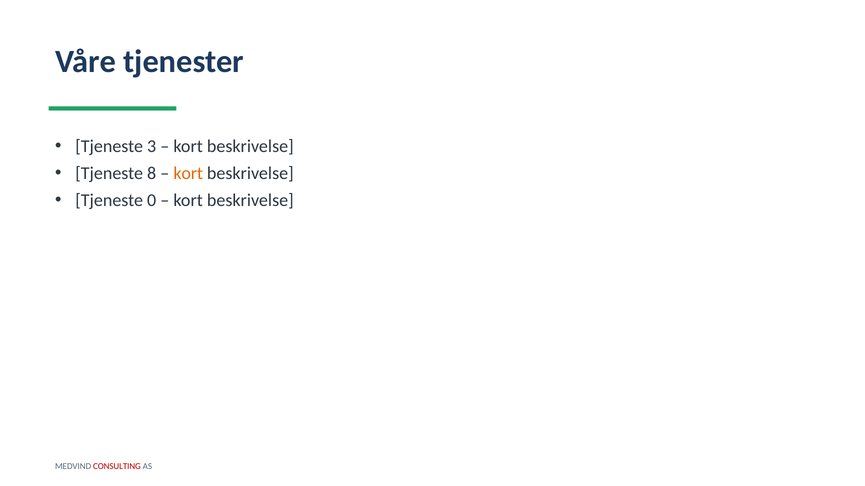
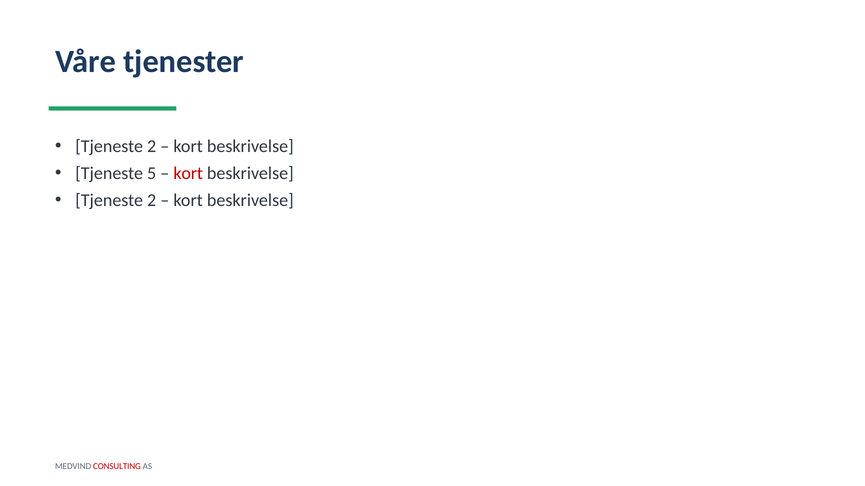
3: 3 -> 2 (152, 147)
8: 8 -> 5 (152, 174)
kort colour: orange -> red (188, 174)
0: 0 -> 2 (152, 201)
